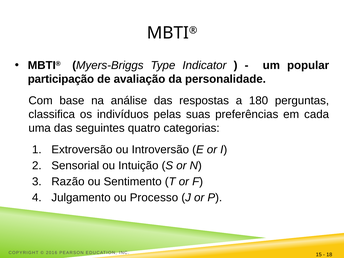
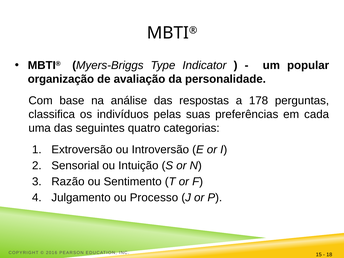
participação: participação -> organização (61, 79)
180: 180 -> 178 (259, 101)
